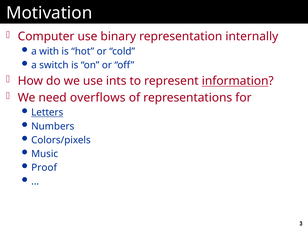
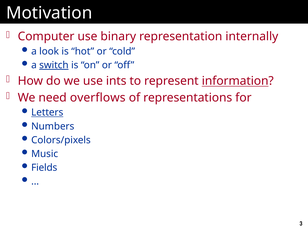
with: with -> look (49, 51)
switch underline: none -> present (54, 65)
Proof: Proof -> Fields (44, 168)
